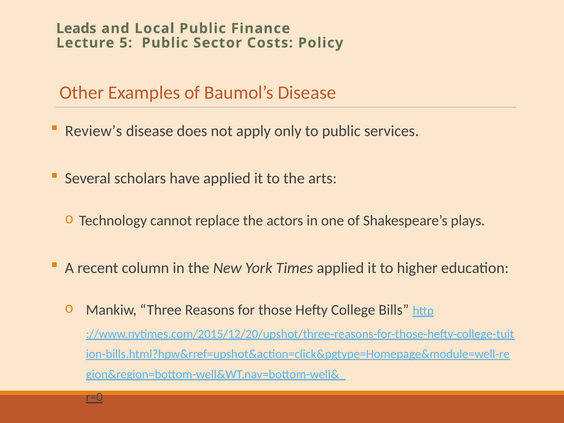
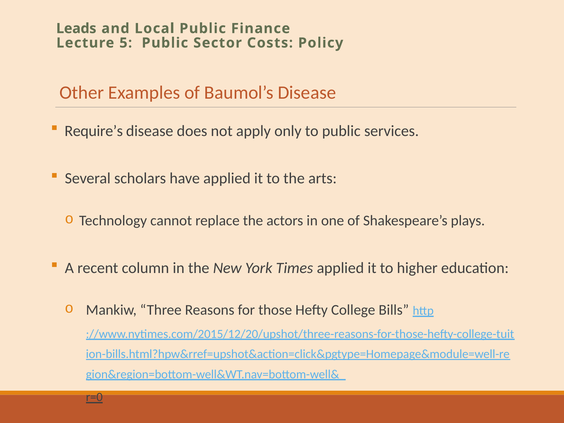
Review’s: Review’s -> Require’s (94, 131)
